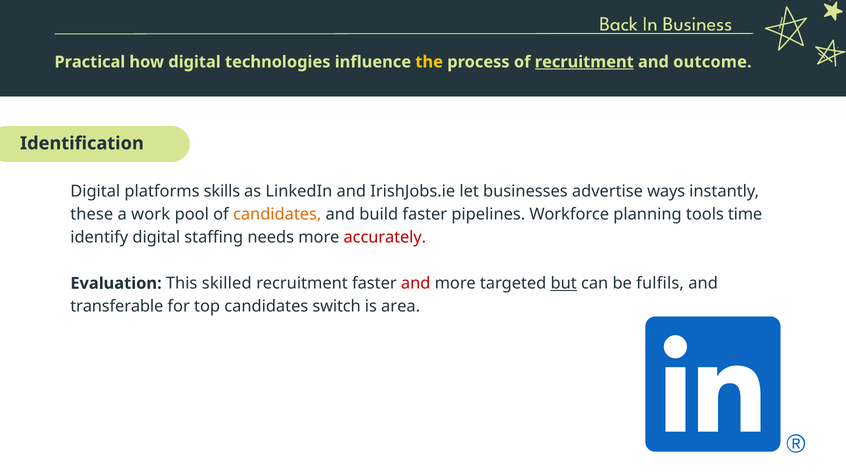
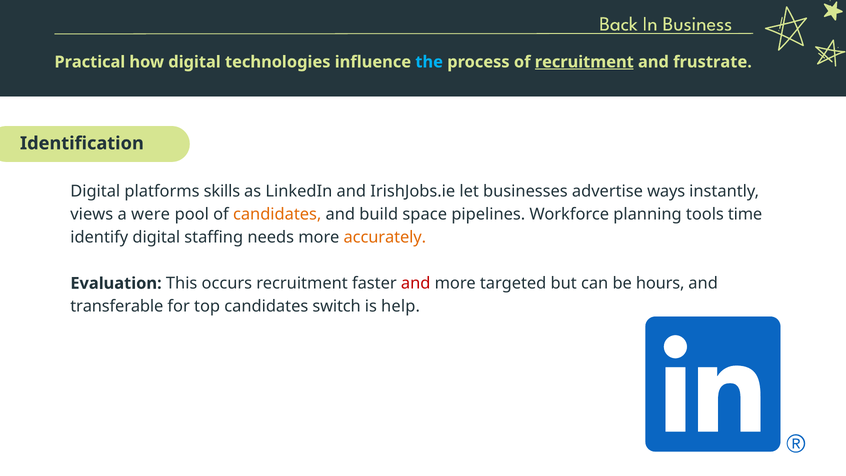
the colour: yellow -> light blue (429, 62)
outcome: outcome -> frustrate (712, 62)
these: these -> views (92, 214)
work: work -> were (151, 214)
build faster: faster -> space (425, 214)
accurately colour: red -> orange (385, 237)
skilled: skilled -> occurs (227, 283)
but underline: present -> none (564, 283)
fulfils: fulfils -> hours (660, 283)
area: area -> help (401, 306)
